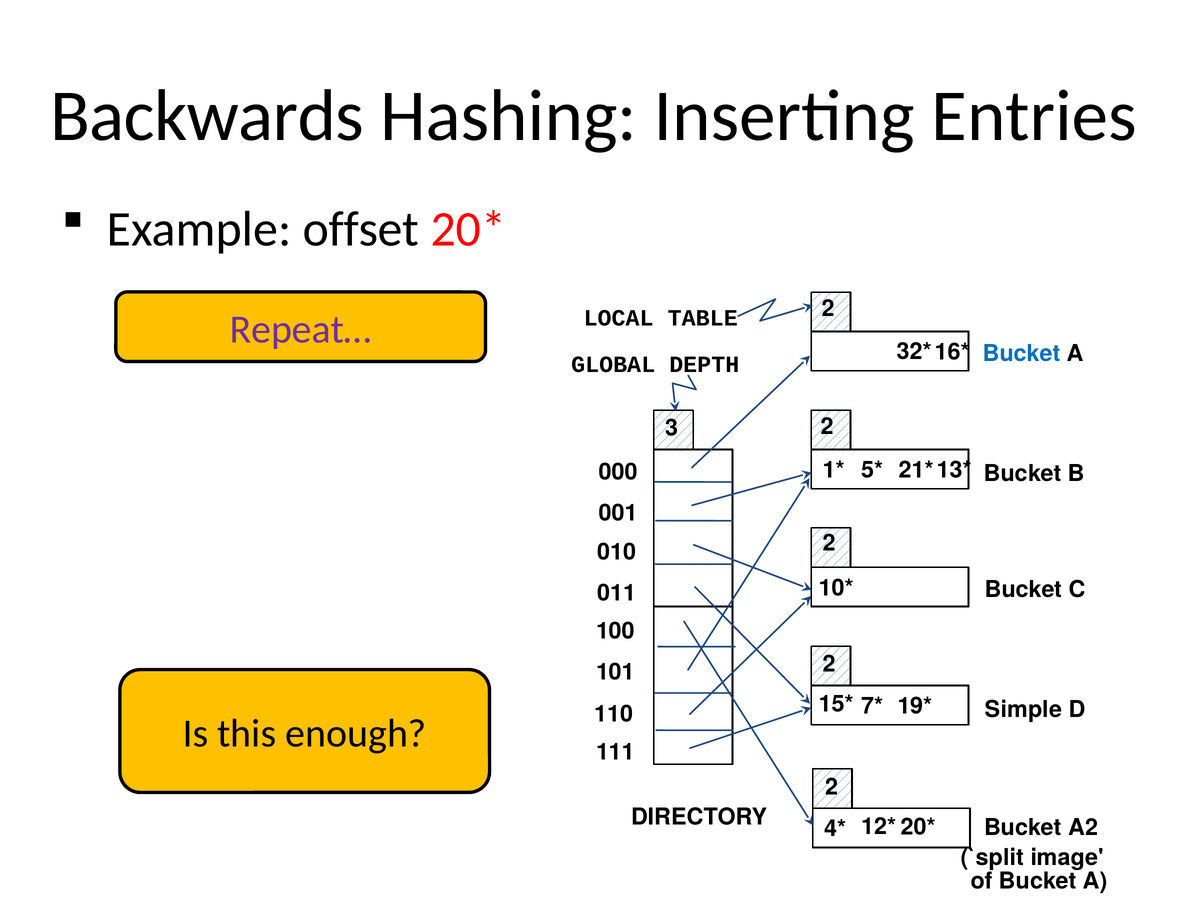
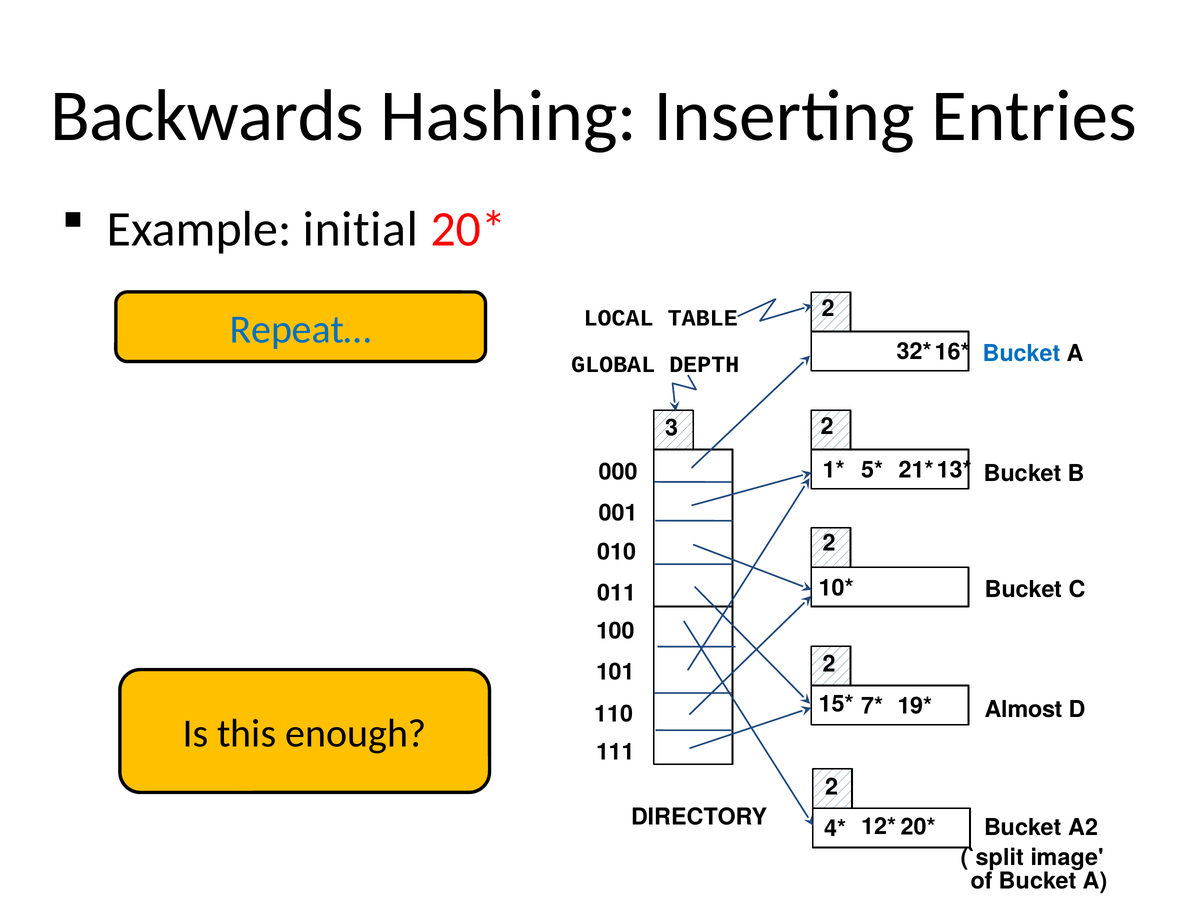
offset: offset -> initial (360, 229)
Repeat… colour: purple -> blue (301, 330)
Simple: Simple -> Almost (1024, 710)
